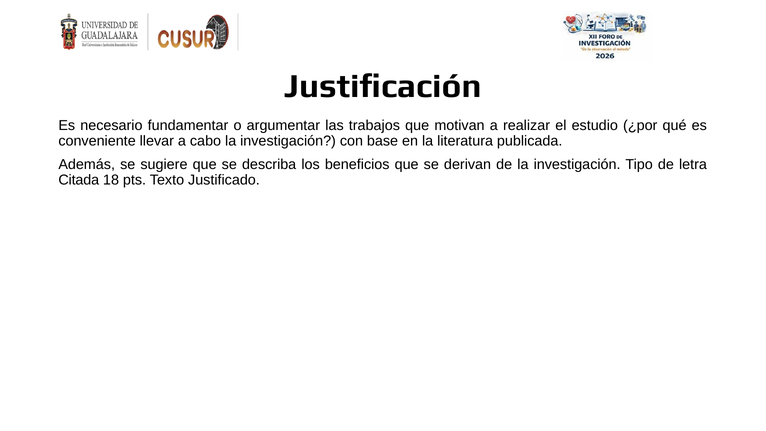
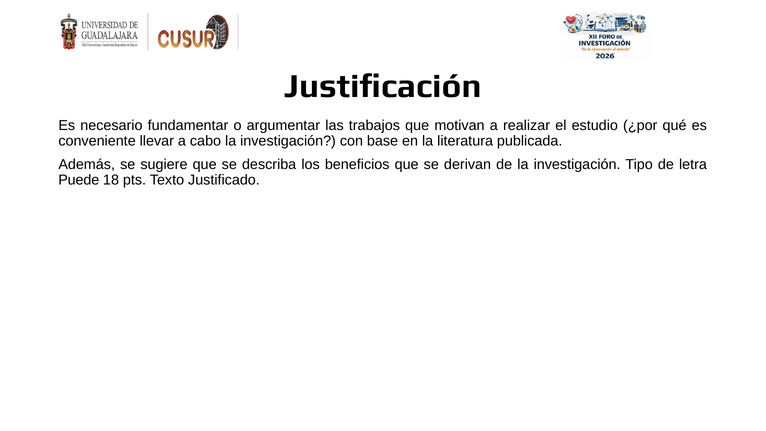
Citada: Citada -> Puede (79, 180)
